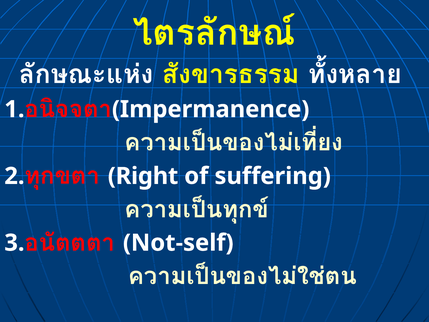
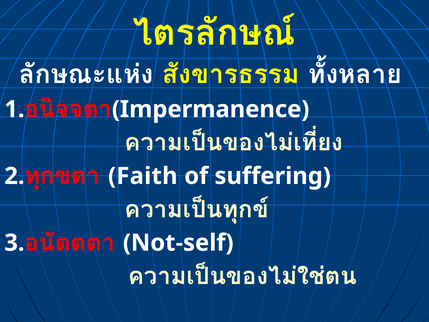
Right: Right -> Faith (143, 176)
